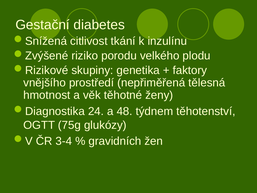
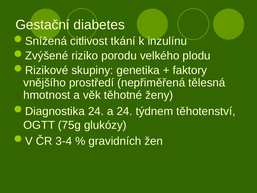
a 48: 48 -> 24 (125, 111)
